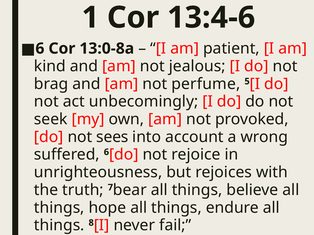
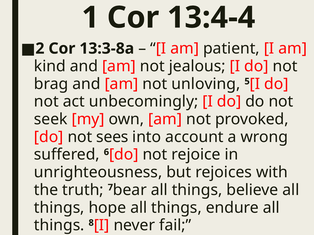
13:4-6: 13:4-6 -> 13:4-4 (211, 18)
6: 6 -> 2 (40, 49)
13:0-8a: 13:0-8a -> 13:3-8a (107, 49)
perfume: perfume -> unloving (206, 84)
